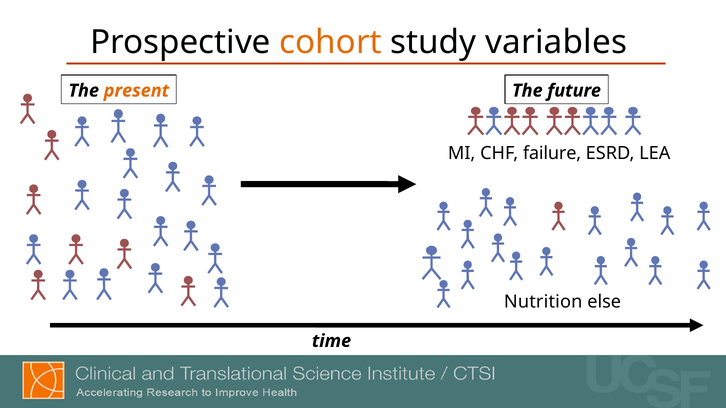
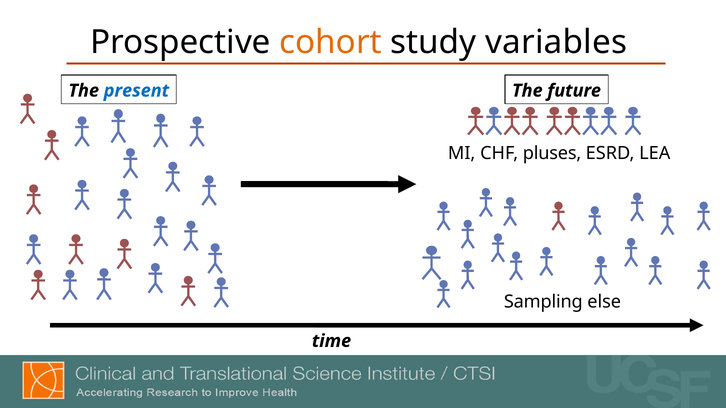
present colour: orange -> blue (136, 91)
failure: failure -> pluses (552, 154)
Nutrition: Nutrition -> Sampling (543, 302)
